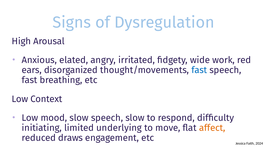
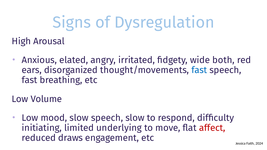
work: work -> both (223, 60)
Context: Context -> Volume (46, 99)
affect colour: orange -> red (212, 128)
